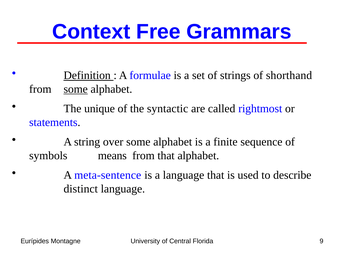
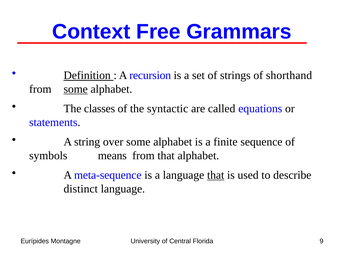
formulae: formulae -> recursion (150, 75)
unique: unique -> classes (100, 109)
rightmost: rightmost -> equations (260, 109)
meta-sentence: meta-sentence -> meta-sequence (108, 175)
that underline: none -> present (216, 175)
